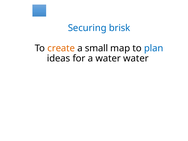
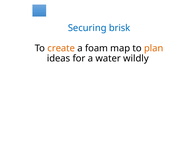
small: small -> foam (96, 48)
plan colour: blue -> orange (154, 48)
water water: water -> wildly (136, 58)
